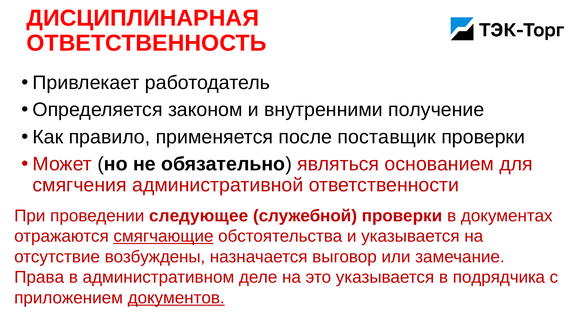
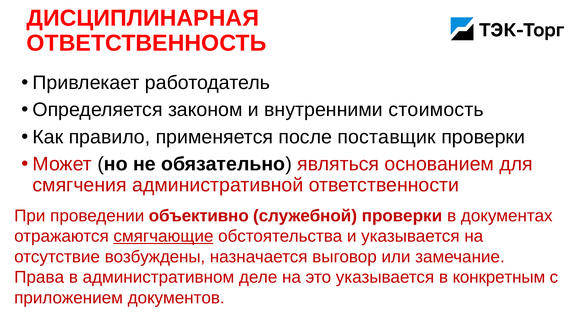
получение: получение -> стоимость (436, 110)
следующее: следующее -> объективно (199, 216)
подрядчика: подрядчика -> конкретным (499, 278)
документов underline: present -> none (176, 298)
